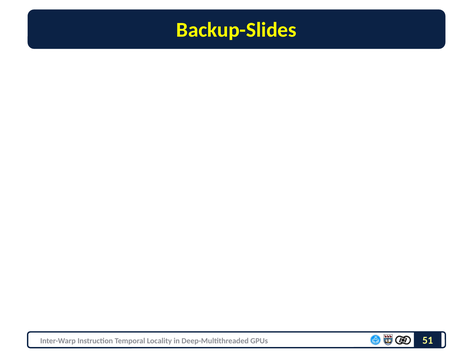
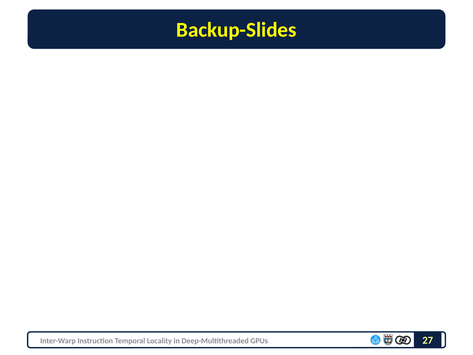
51: 51 -> 27 (428, 340)
